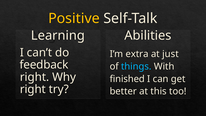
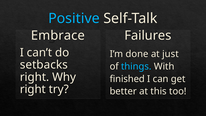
Positive colour: yellow -> light blue (74, 18)
Learning: Learning -> Embrace (58, 35)
Abilities: Abilities -> Failures (148, 35)
extra: extra -> done (137, 54)
feedback: feedback -> setbacks (44, 65)
